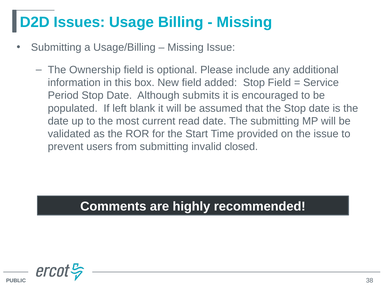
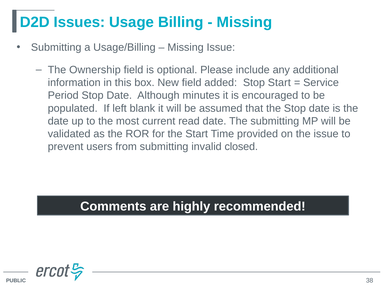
Stop Field: Field -> Start (279, 83)
submits: submits -> minutes (201, 95)
